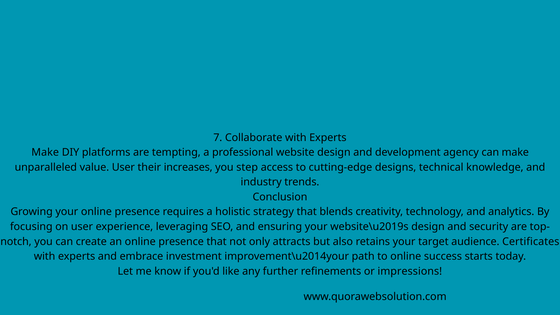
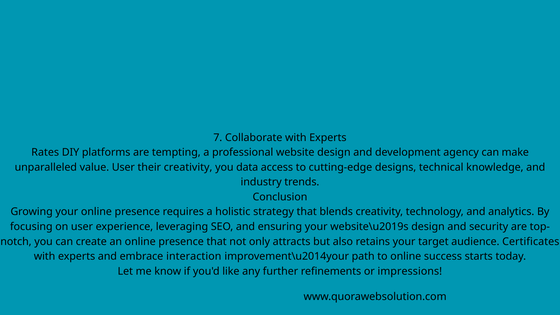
Make: Make -> Rates (45, 152)
their increases: increases -> creativity (188, 167)
step: step -> data (247, 167)
investment: investment -> interaction (194, 256)
